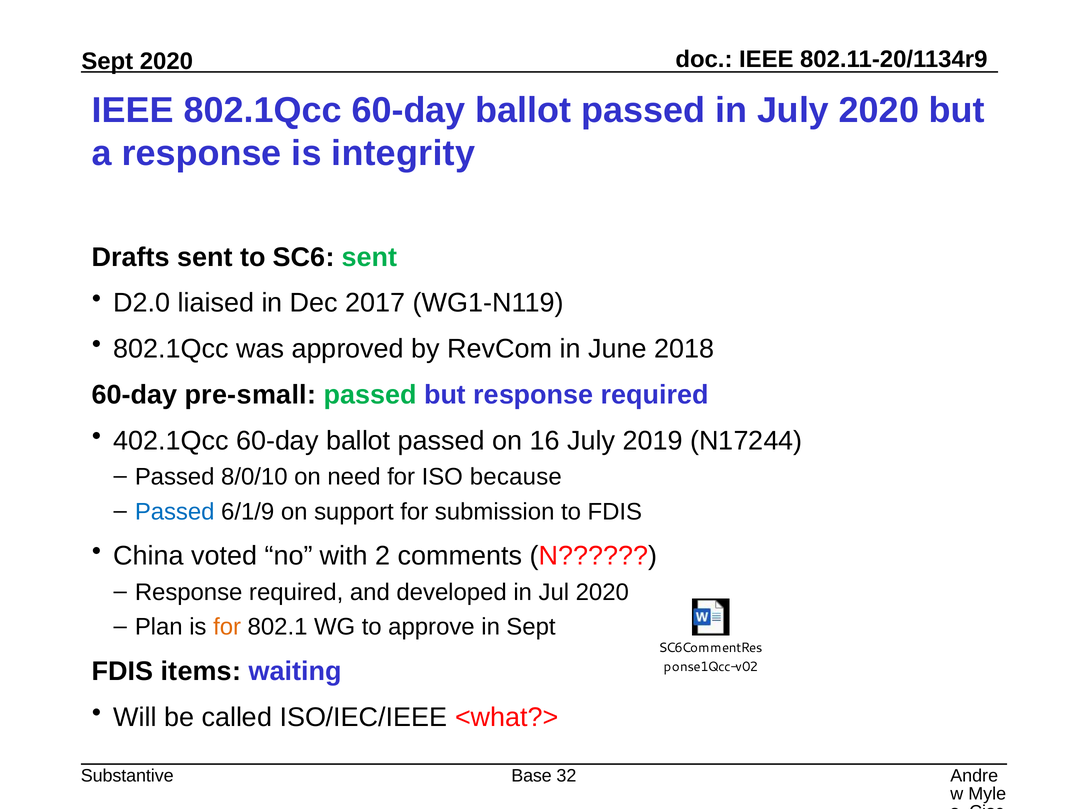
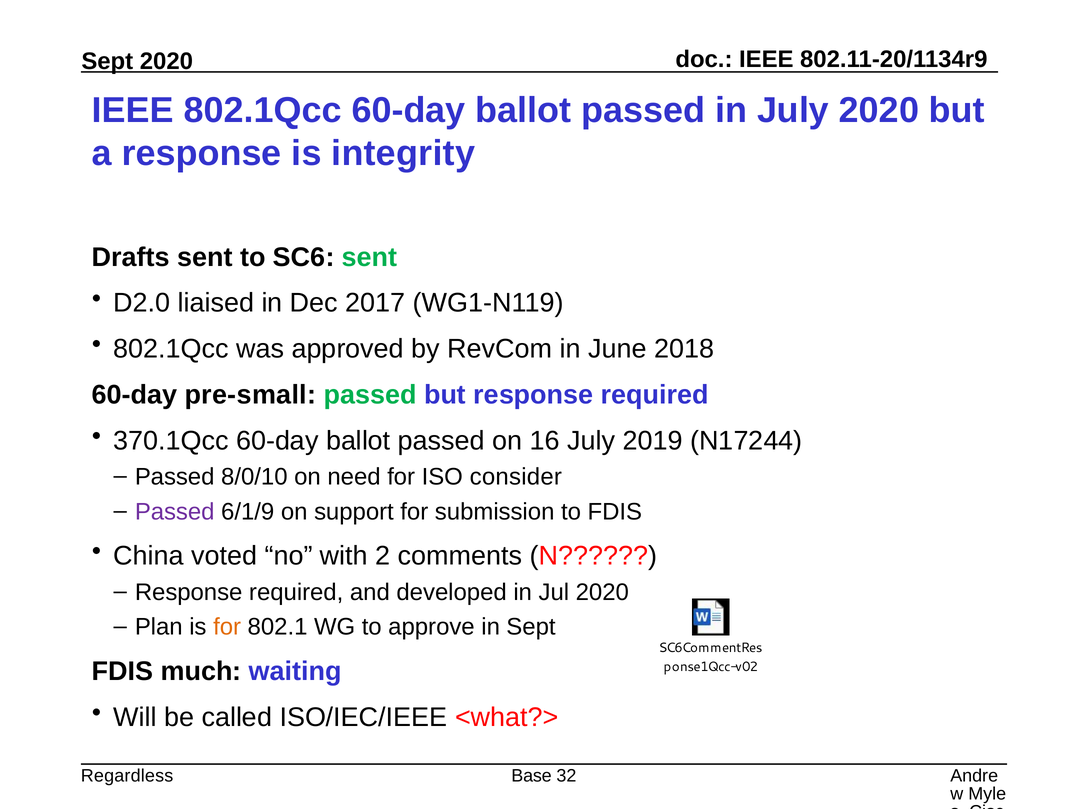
402.1Qcc: 402.1Qcc -> 370.1Qcc (171, 441)
because: because -> consider (516, 477)
Passed colour: blue -> purple (175, 512)
items: items -> much (201, 672)
Substantive: Substantive -> Regardless (127, 776)
